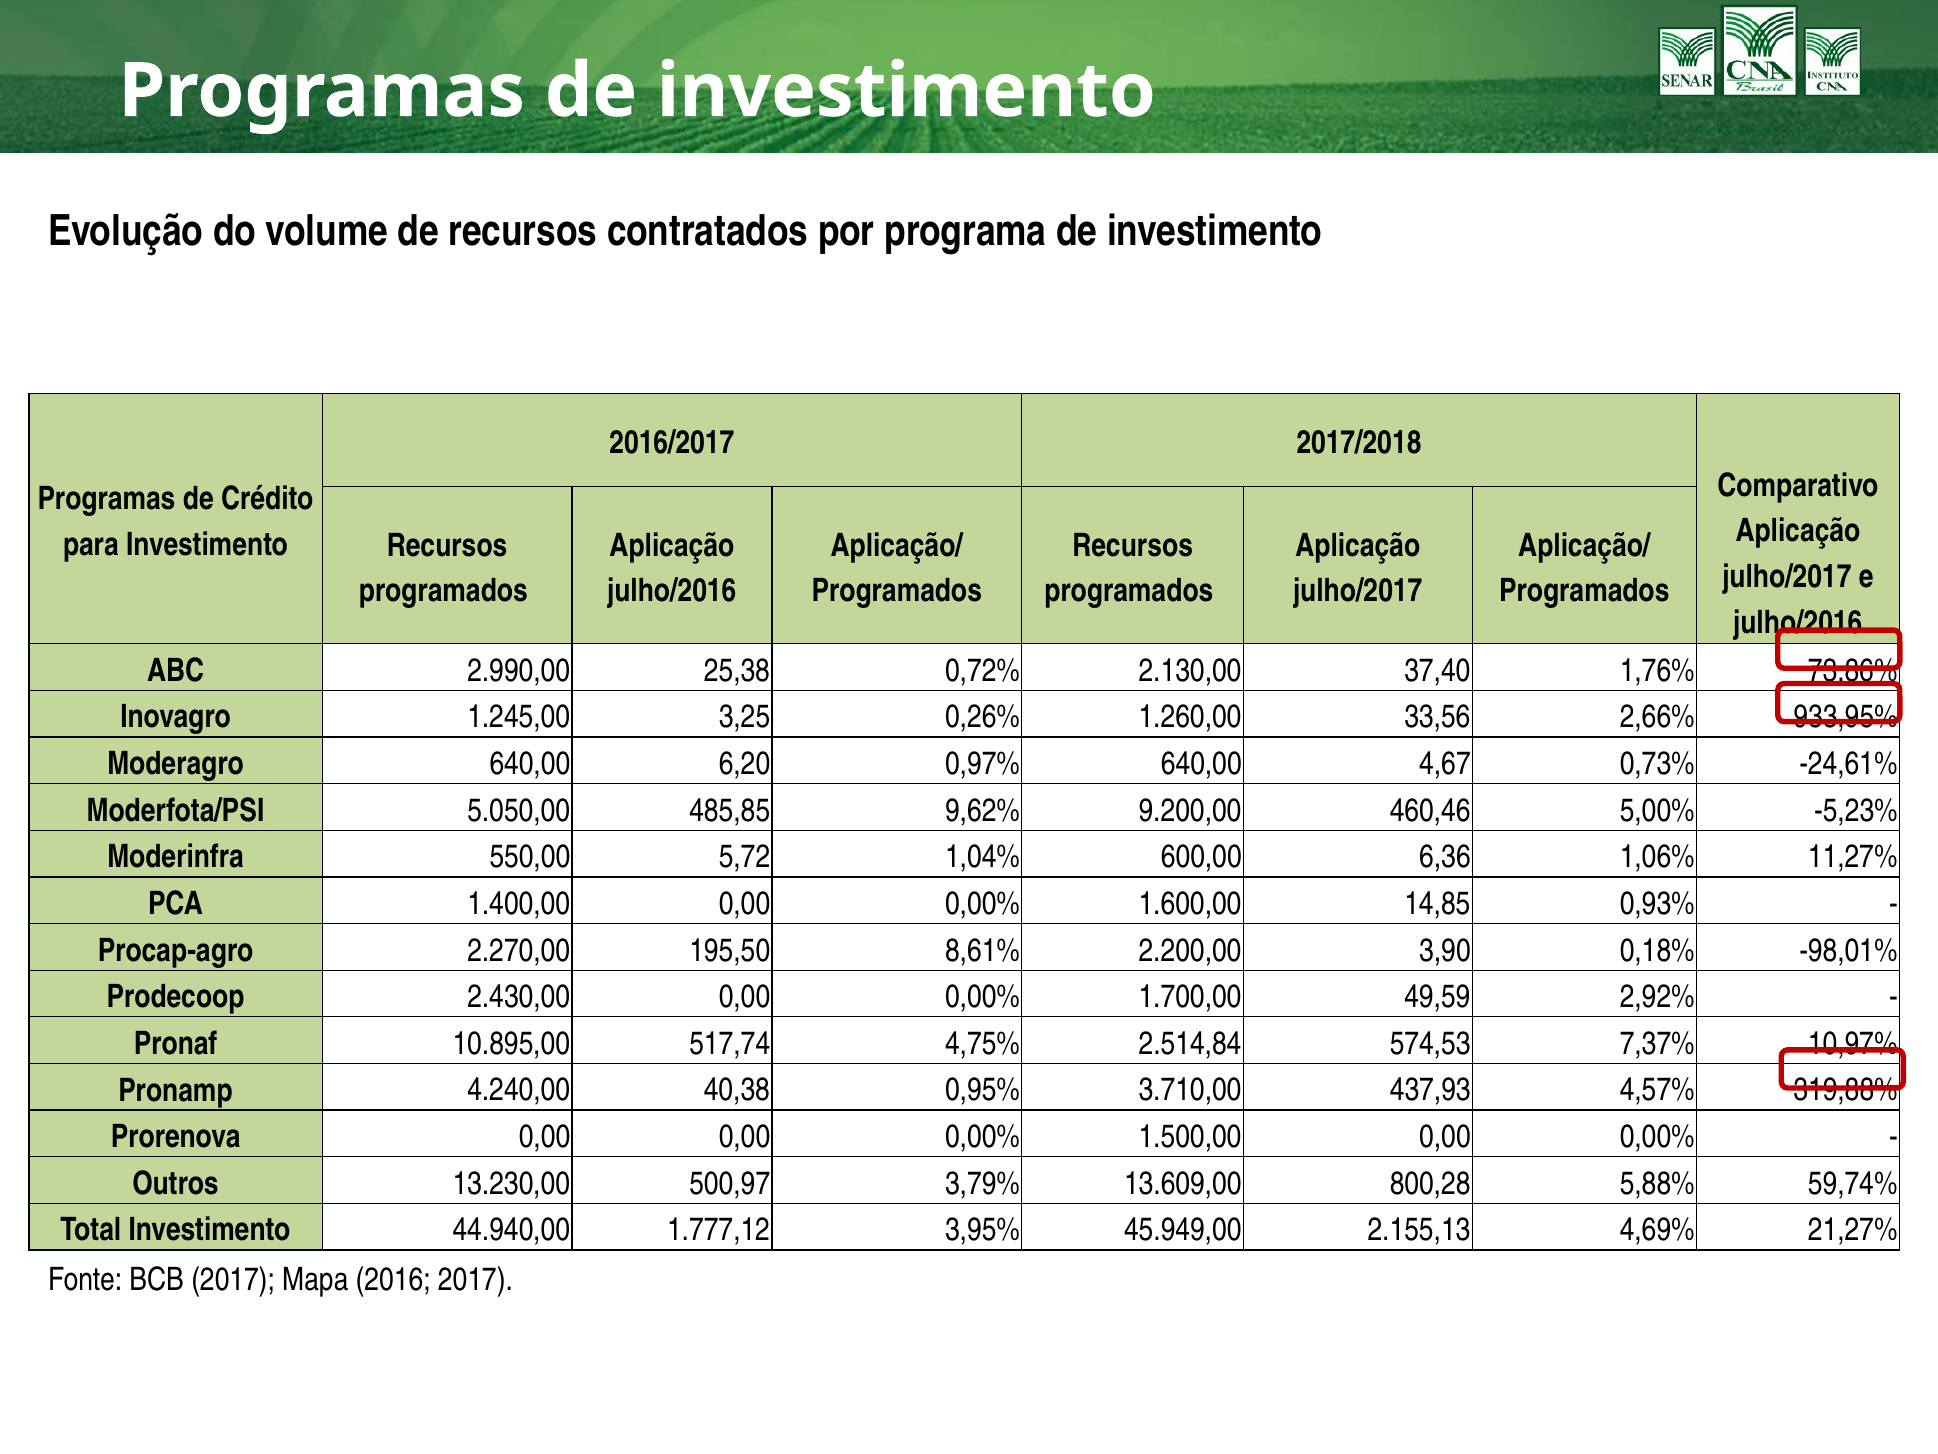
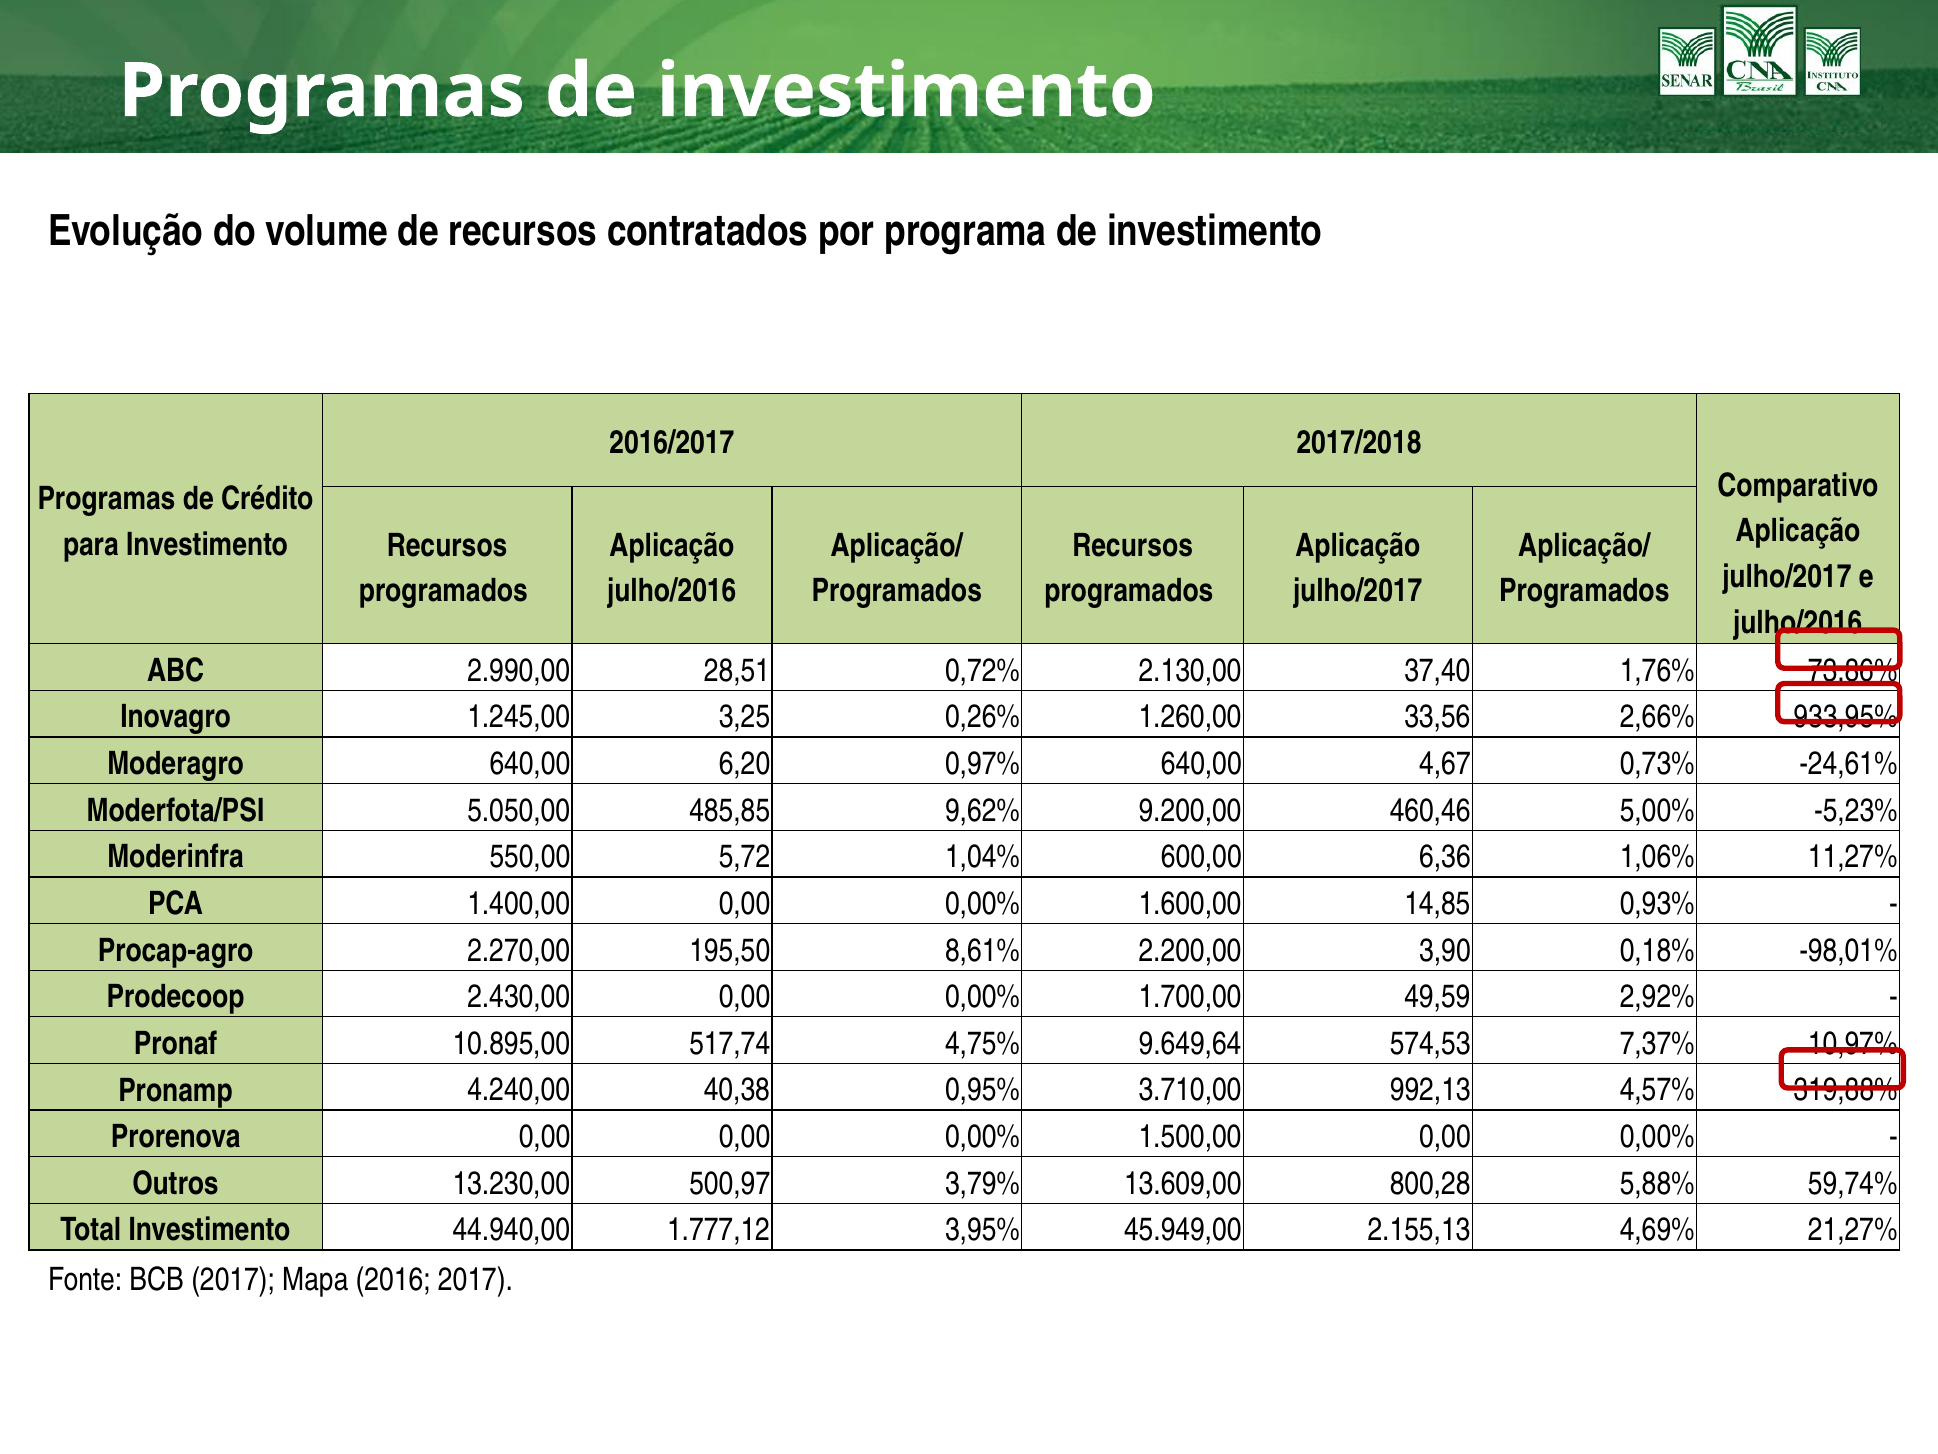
25,38: 25,38 -> 28,51 (737, 670)
2.514,84: 2.514,84 -> 9.649,64 (1190, 1043)
437,93: 437,93 -> 992,13 (1430, 1090)
